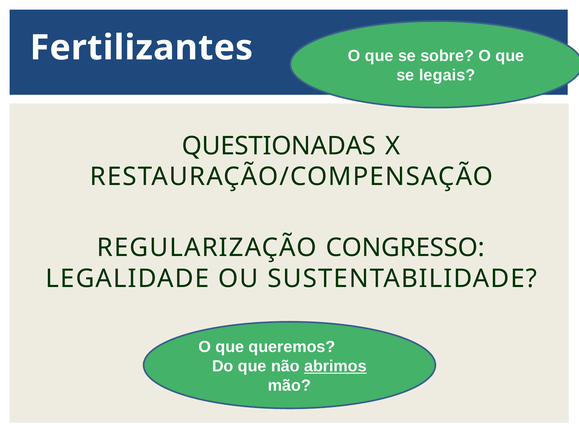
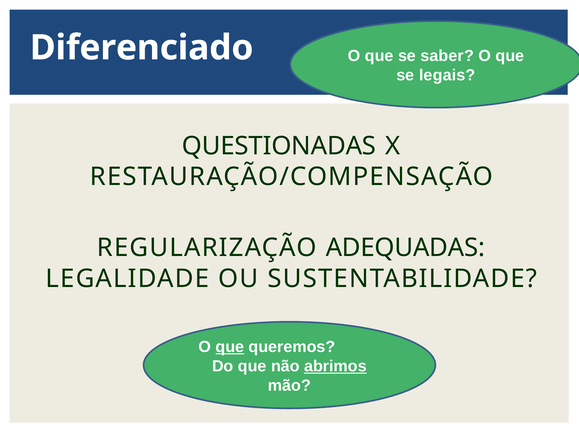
Fertilizantes: Fertilizantes -> Diferenciado (142, 48)
sobre: sobre -> saber (447, 56)
CONGRESSO: CONGRESSO -> ADEQUADAS (405, 248)
que underline: none -> present (230, 347)
